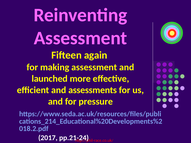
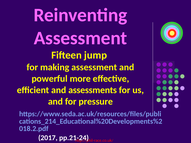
again: again -> jump (96, 55)
launched: launched -> powerful (50, 79)
